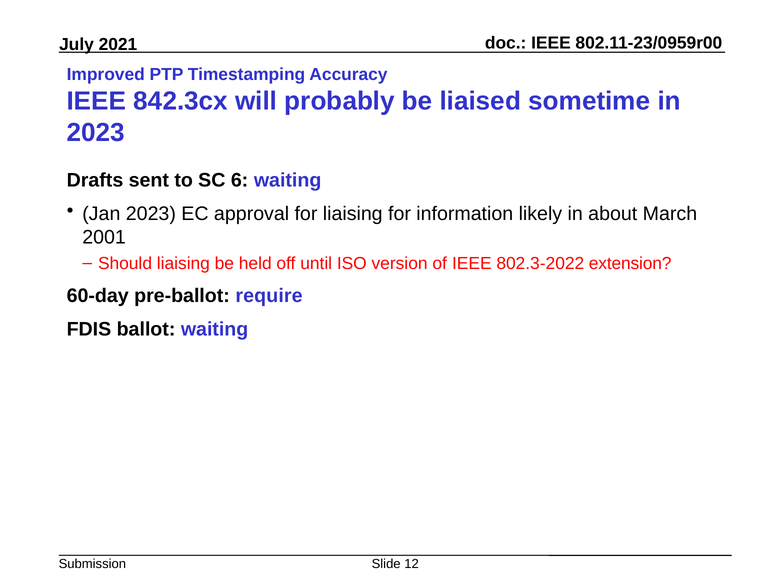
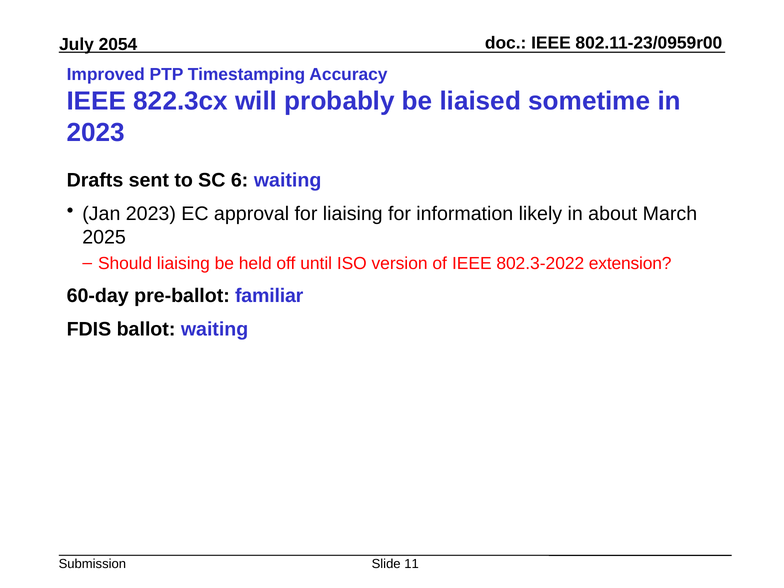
2021: 2021 -> 2054 (118, 45)
842.3cx: 842.3cx -> 822.3cx (181, 101)
2001: 2001 -> 2025 (104, 237)
require: require -> familiar (269, 296)
12: 12 -> 11 (412, 564)
